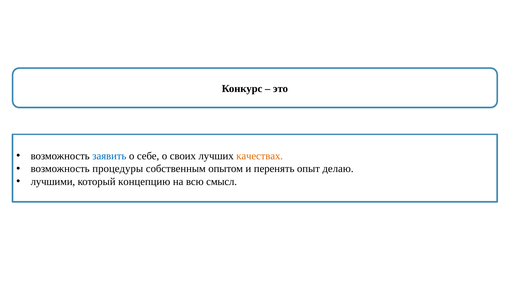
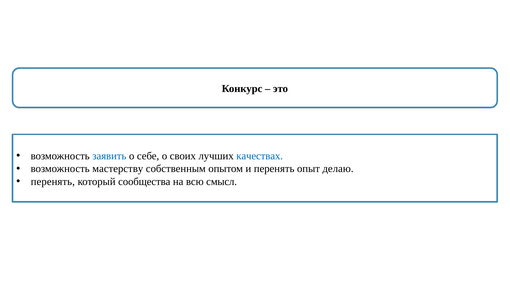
качествах colour: orange -> blue (260, 156)
процедуры: процедуры -> мастерству (118, 169)
лучшими: лучшими -> перенять (53, 181)
концепцию: концепцию -> сообщества (144, 181)
